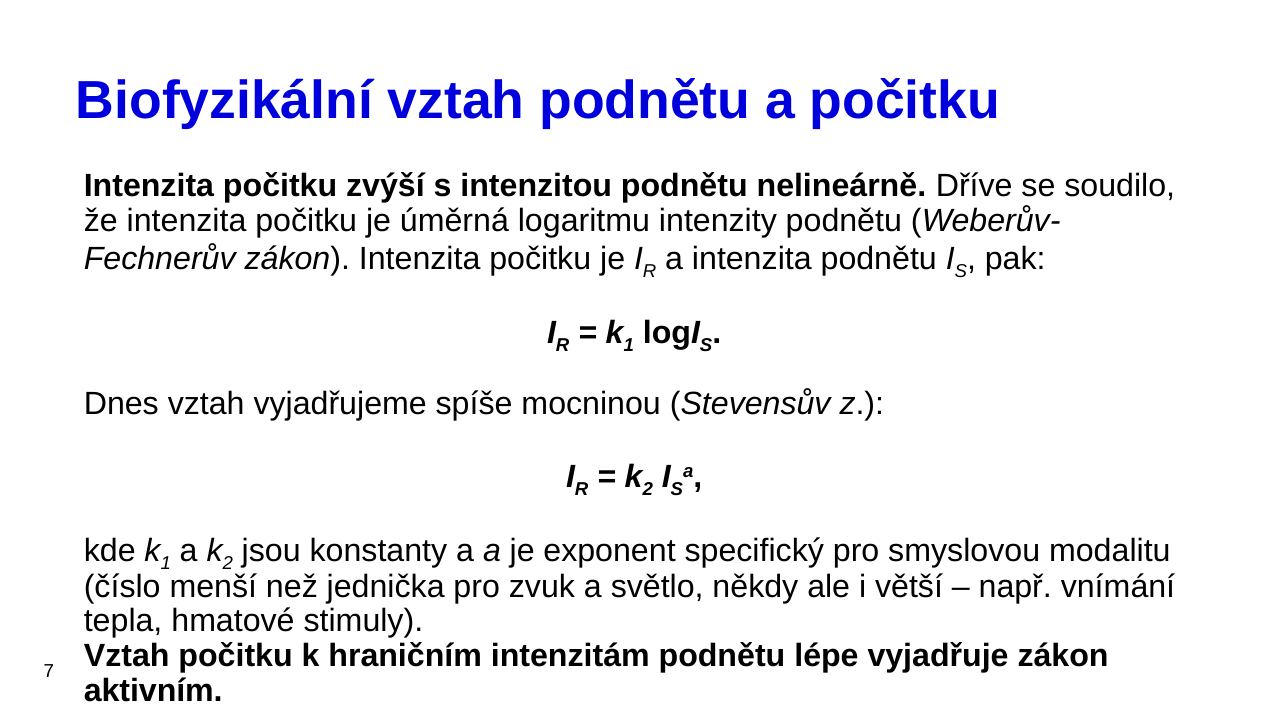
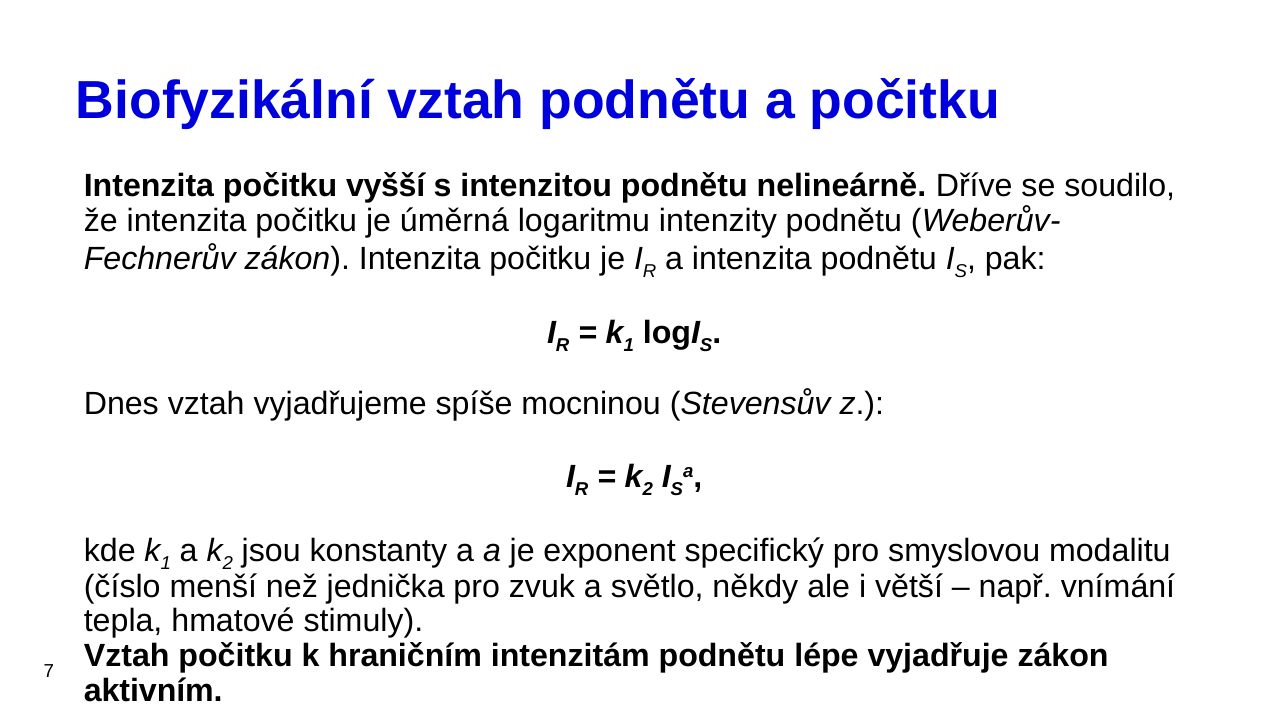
zvýší: zvýší -> vyšší (386, 186)
